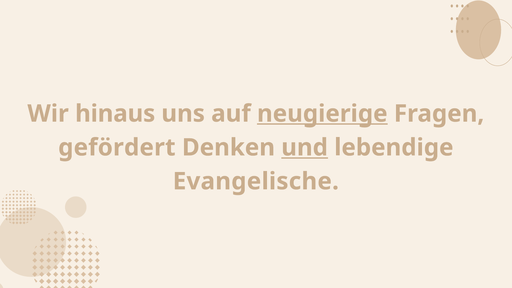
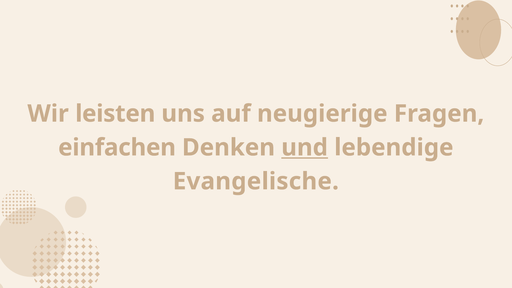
hinaus: hinaus -> leisten (115, 114)
neugierige underline: present -> none (322, 114)
gefördert: gefördert -> einfachen (117, 148)
